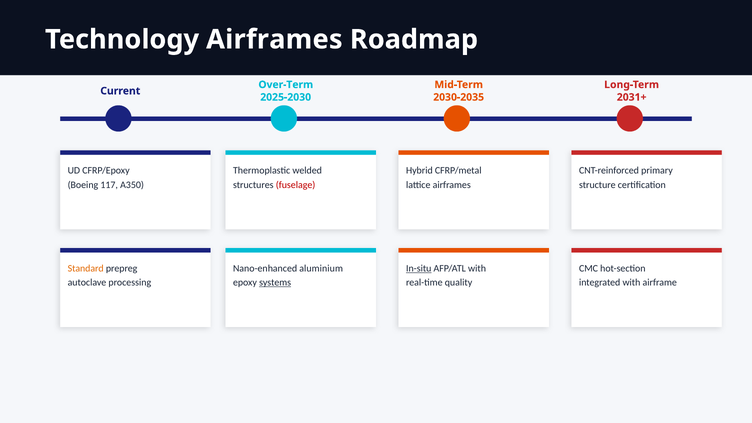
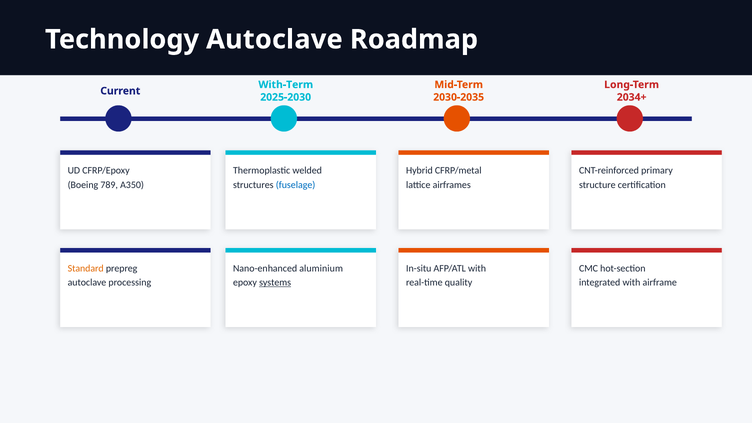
Technology Airframes: Airframes -> Autoclave (274, 39)
Over-Term: Over-Term -> With-Term (286, 85)
2031+: 2031+ -> 2034+ (632, 97)
117: 117 -> 789 (109, 185)
fuselage colour: red -> blue (296, 185)
In-situ underline: present -> none (419, 268)
